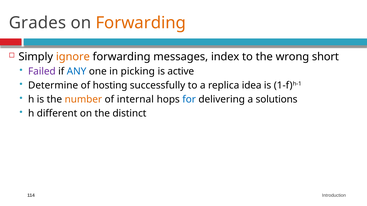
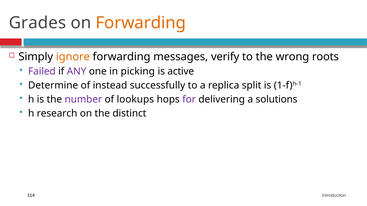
index: index -> verify (225, 57)
short: short -> roots (325, 57)
ANY colour: blue -> purple (77, 72)
hosting: hosting -> instead (110, 86)
idea: idea -> split (252, 86)
number colour: orange -> purple (83, 100)
internal: internal -> lookups (135, 100)
for colour: blue -> purple (189, 100)
different: different -> research (57, 114)
